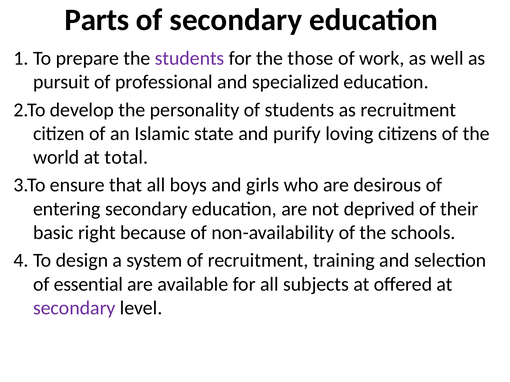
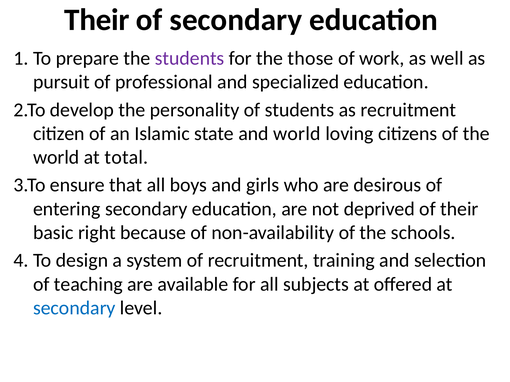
Parts: Parts -> Their (97, 20)
and purify: purify -> world (297, 134)
essential: essential -> teaching (88, 285)
secondary colour: purple -> blue (74, 308)
